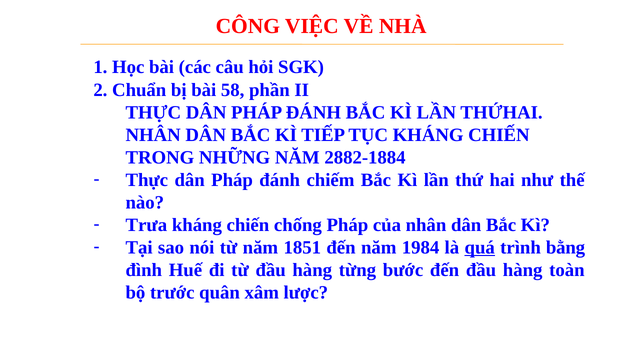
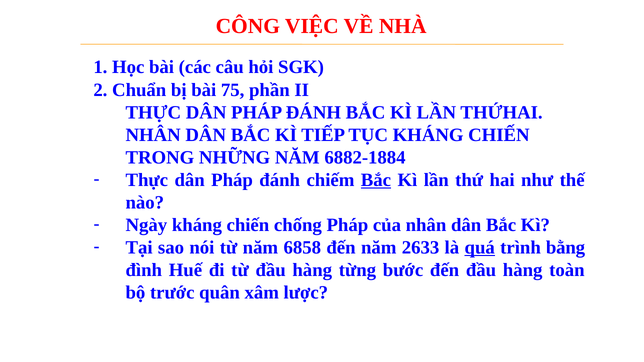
58: 58 -> 75 (233, 90)
2882-1884: 2882-1884 -> 6882-1884 (365, 158)
Bắc underline: none -> present (376, 180)
Trưa: Trưa -> Ngày (146, 225)
1851: 1851 -> 6858 (302, 248)
1984: 1984 -> 2633 (421, 248)
